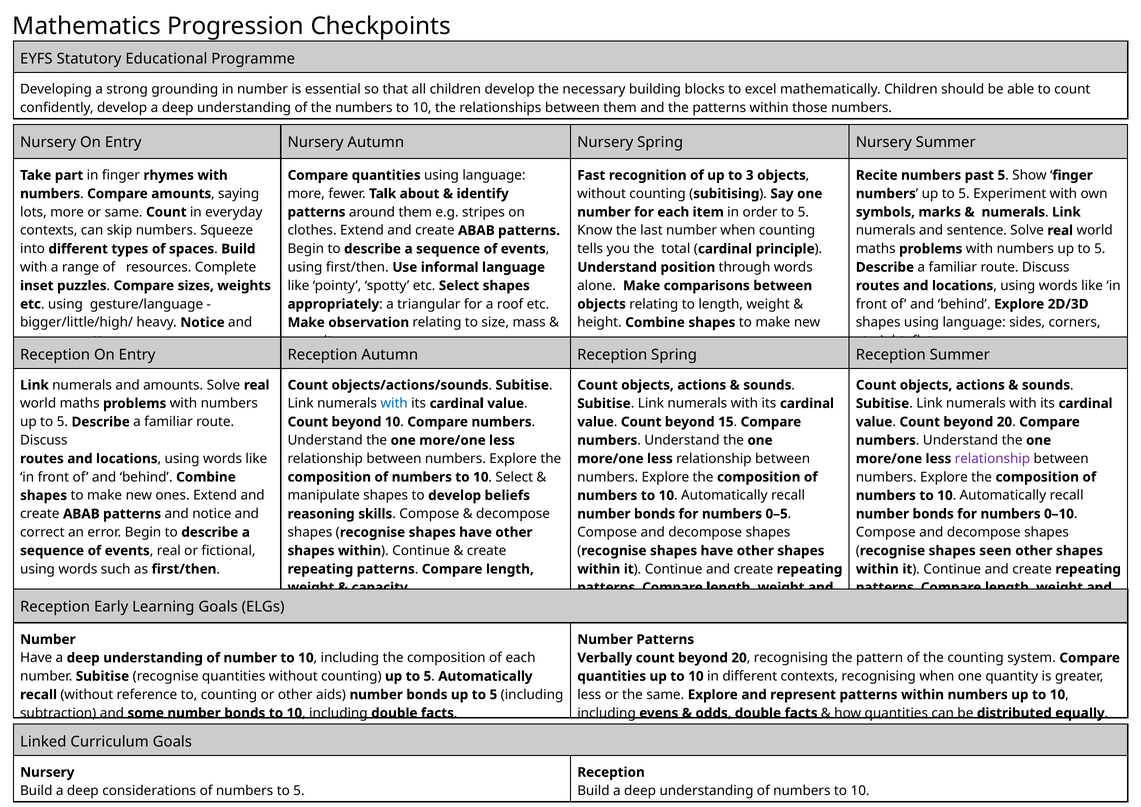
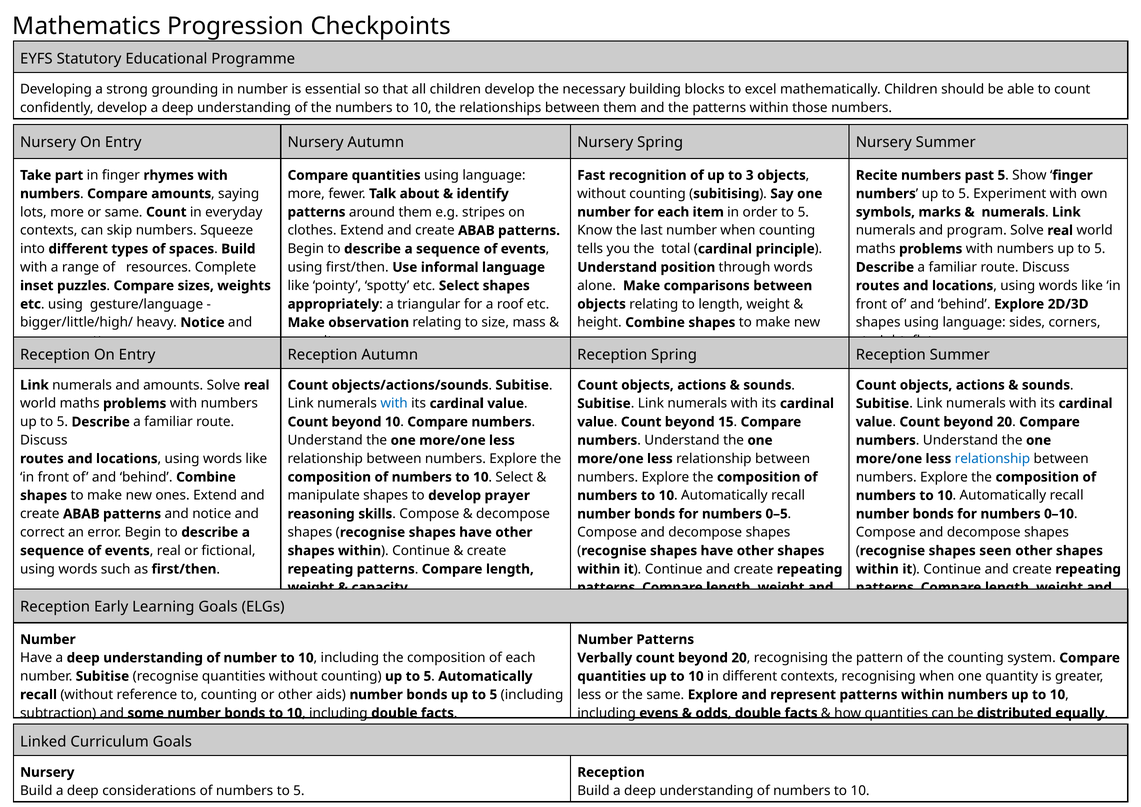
sentence: sentence -> program (977, 231)
relationship colour: purple -> blue (992, 459)
beliefs: beliefs -> prayer (507, 496)
